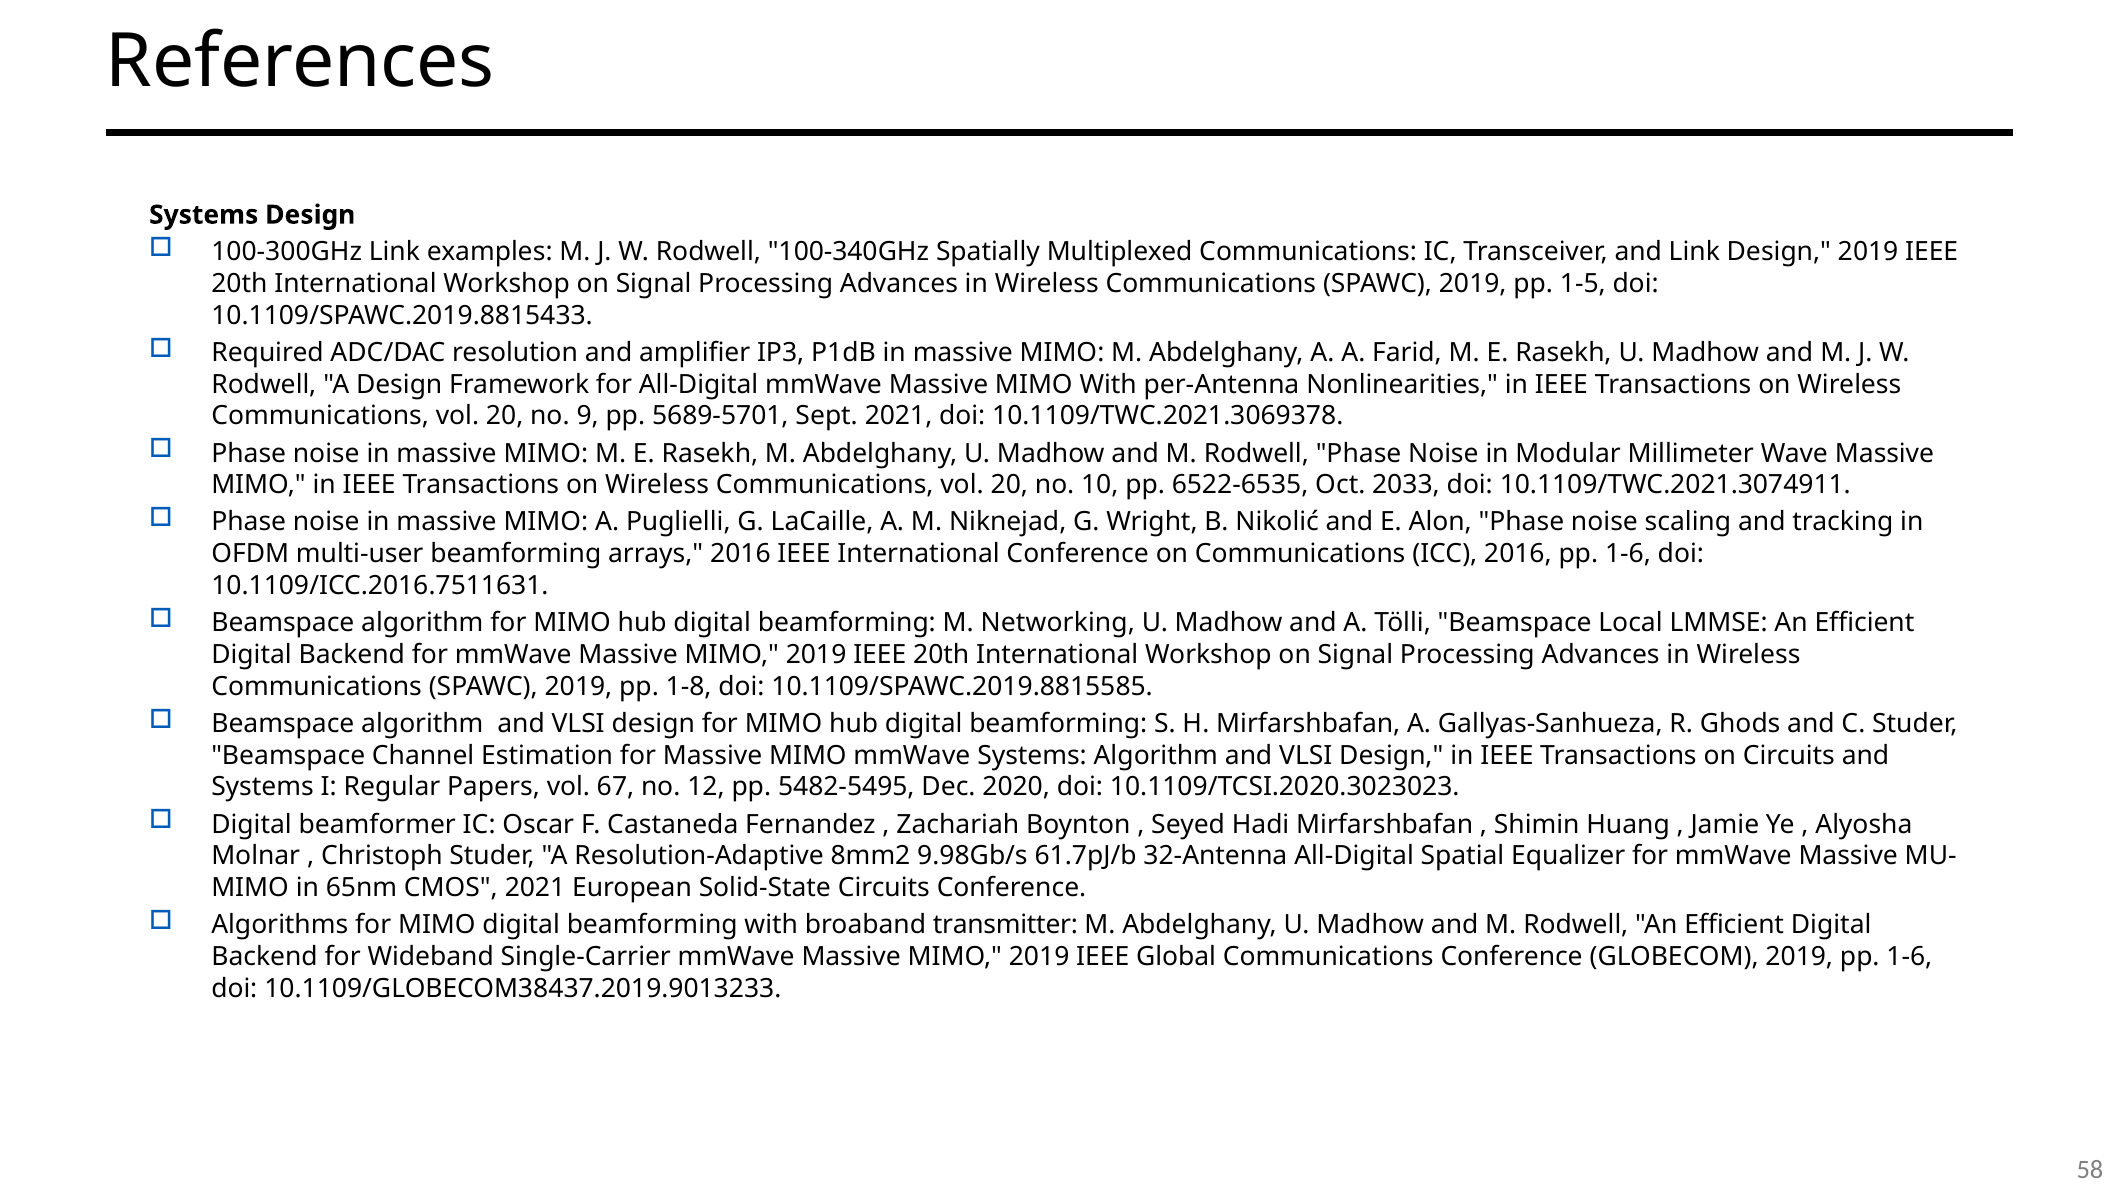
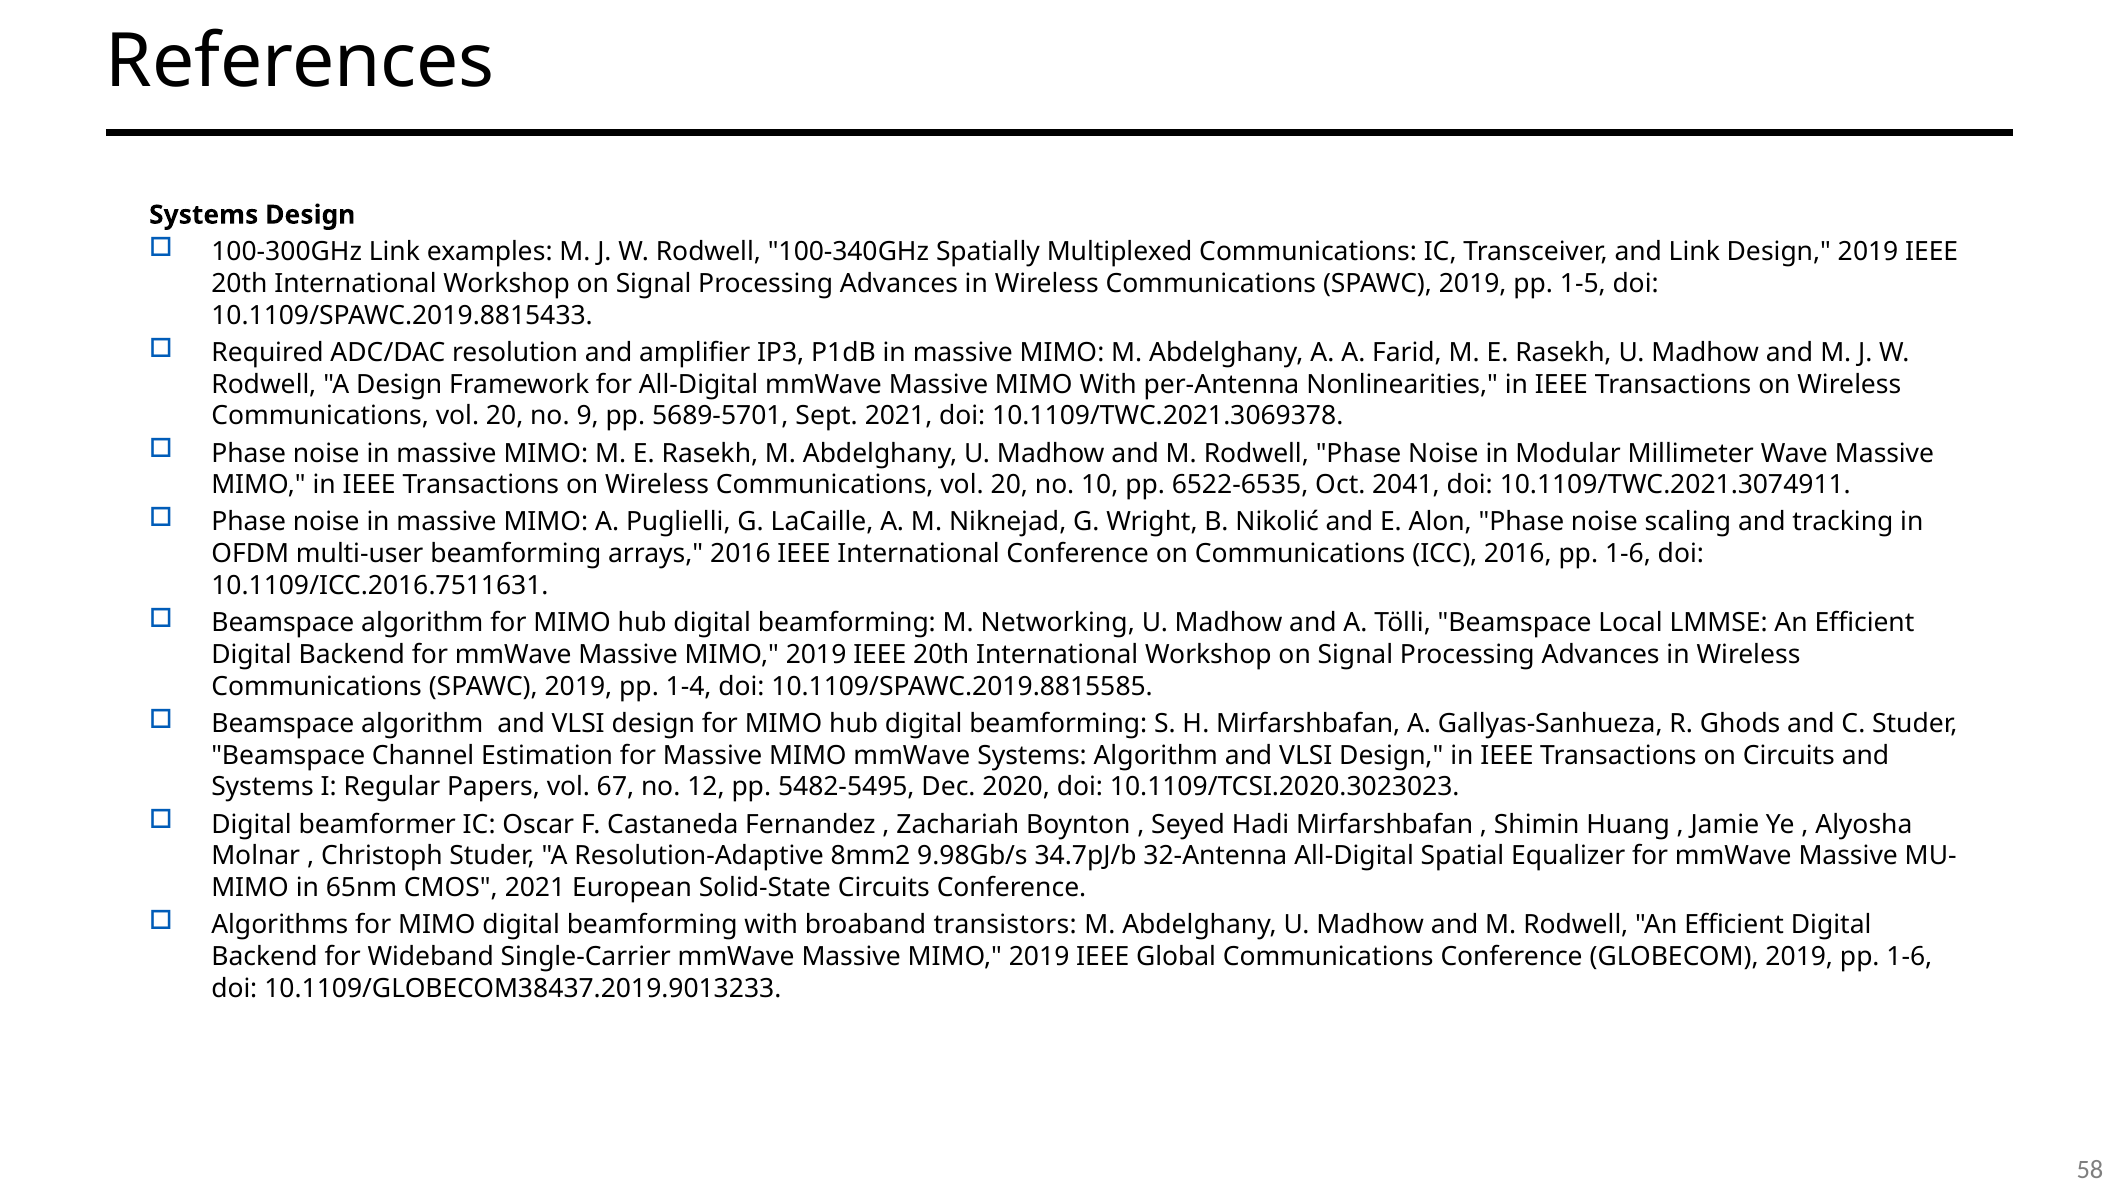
2033: 2033 -> 2041 (1406, 485)
1-8: 1-8 -> 1-4 (689, 686)
61.7pJ/b: 61.7pJ/b -> 34.7pJ/b (1086, 856)
transmitter: transmitter -> transistors (1005, 925)
